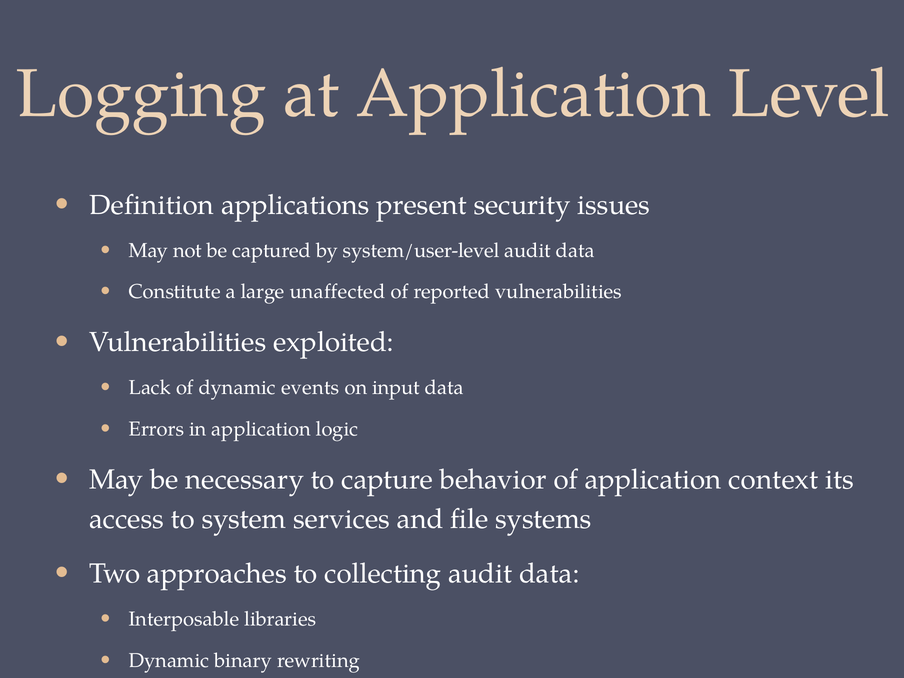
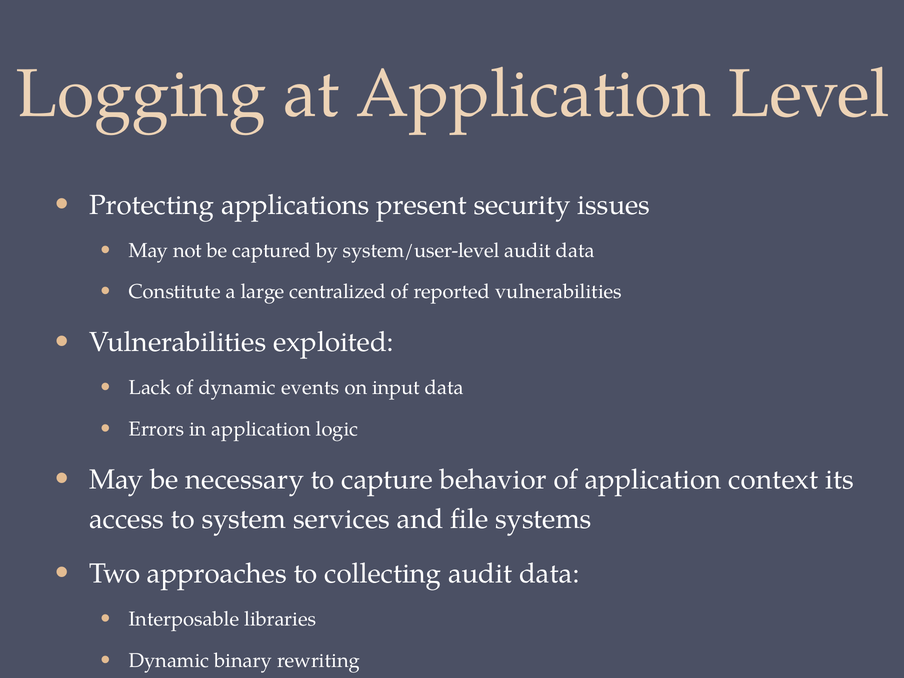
Definition: Definition -> Protecting (152, 205)
unaffected: unaffected -> centralized (338, 292)
